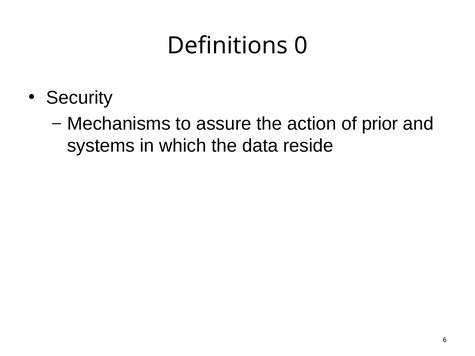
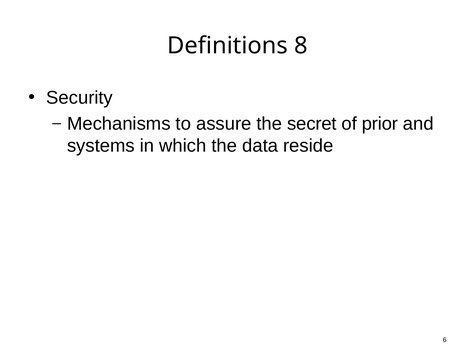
0: 0 -> 8 (301, 46)
action: action -> secret (312, 124)
